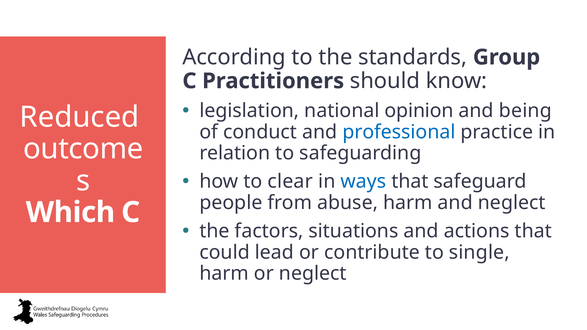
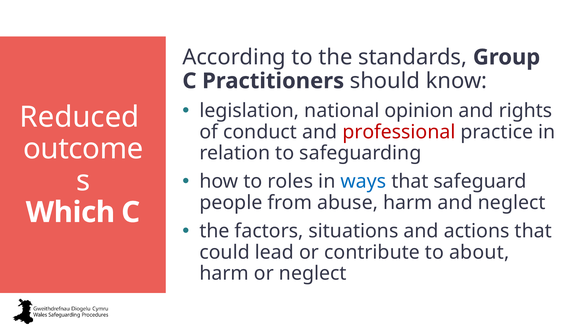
being: being -> rights (526, 111)
professional colour: blue -> red (399, 132)
clear: clear -> roles (290, 182)
single: single -> about (479, 252)
